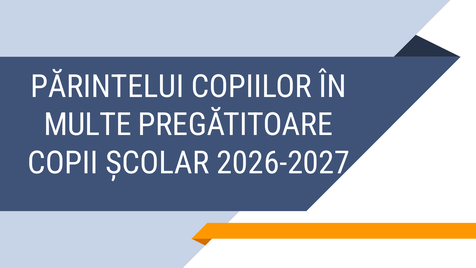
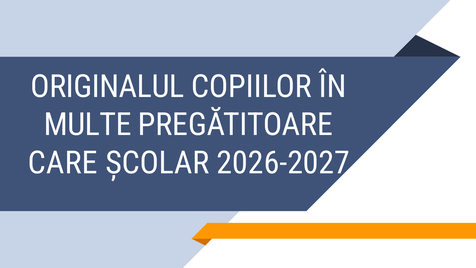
PĂRINTELUI: PĂRINTELUI -> ORIGINALUL (107, 87)
COPII: COPII -> CARE (63, 163)
